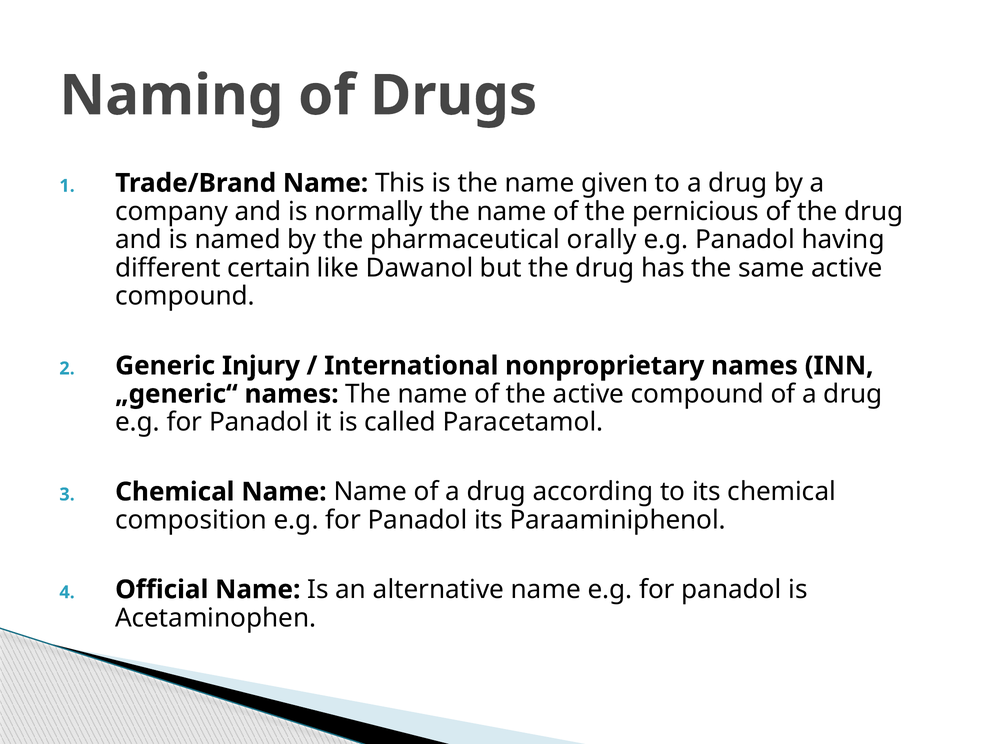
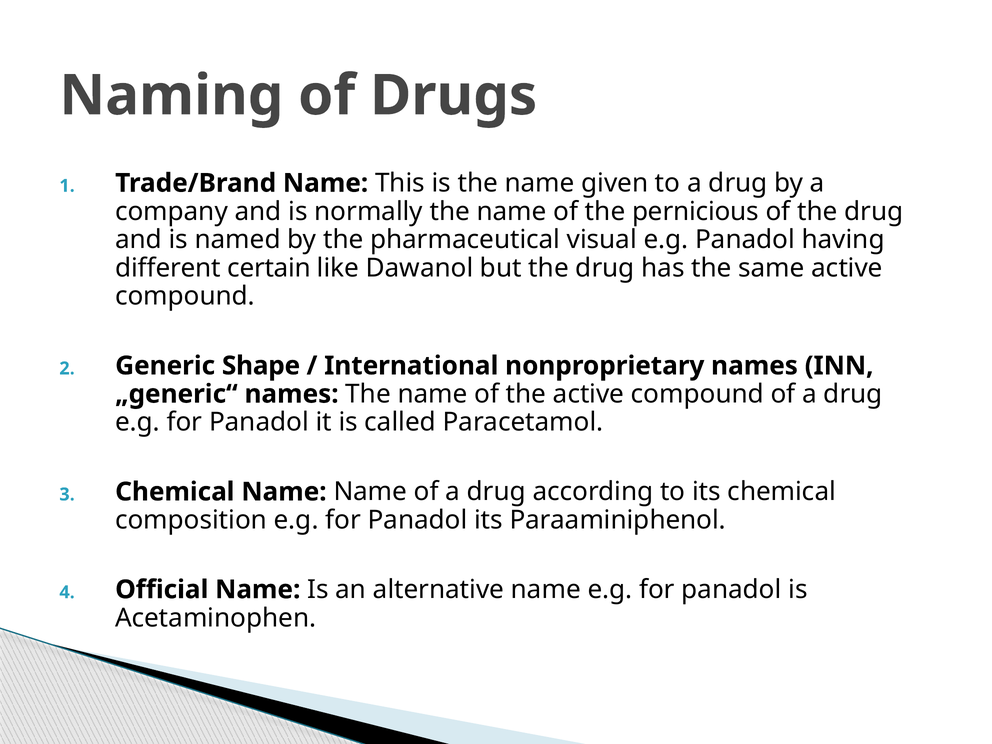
orally: orally -> visual (602, 240)
Injury: Injury -> Shape (261, 366)
